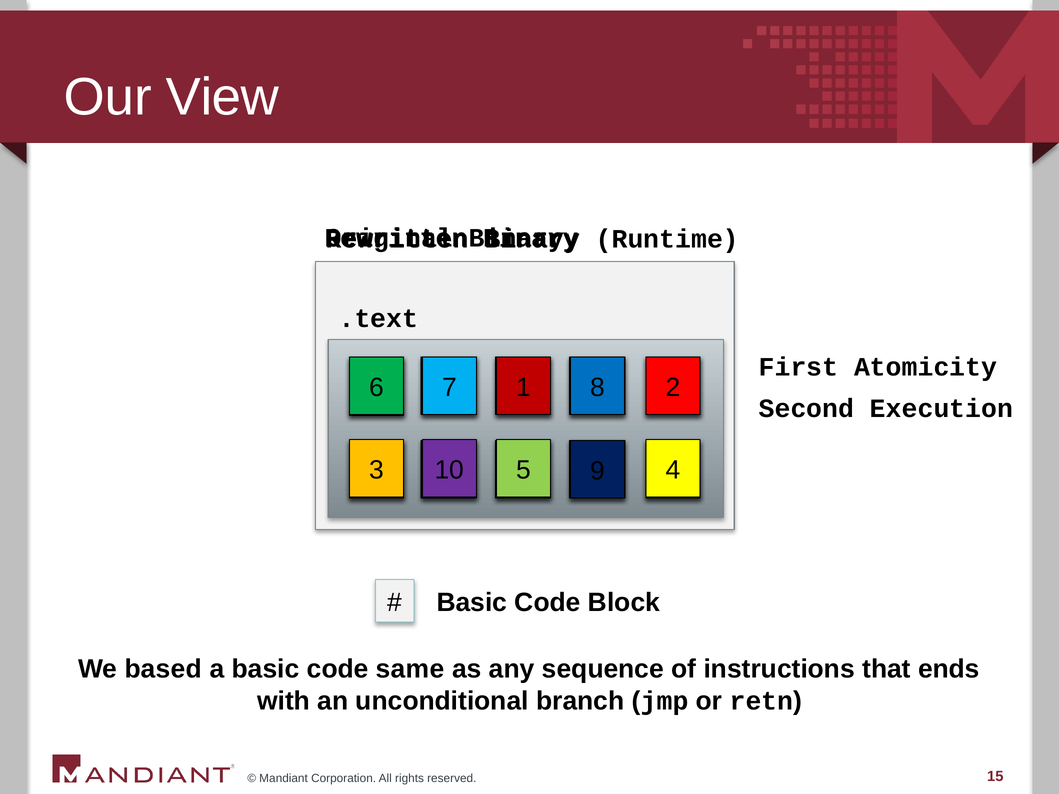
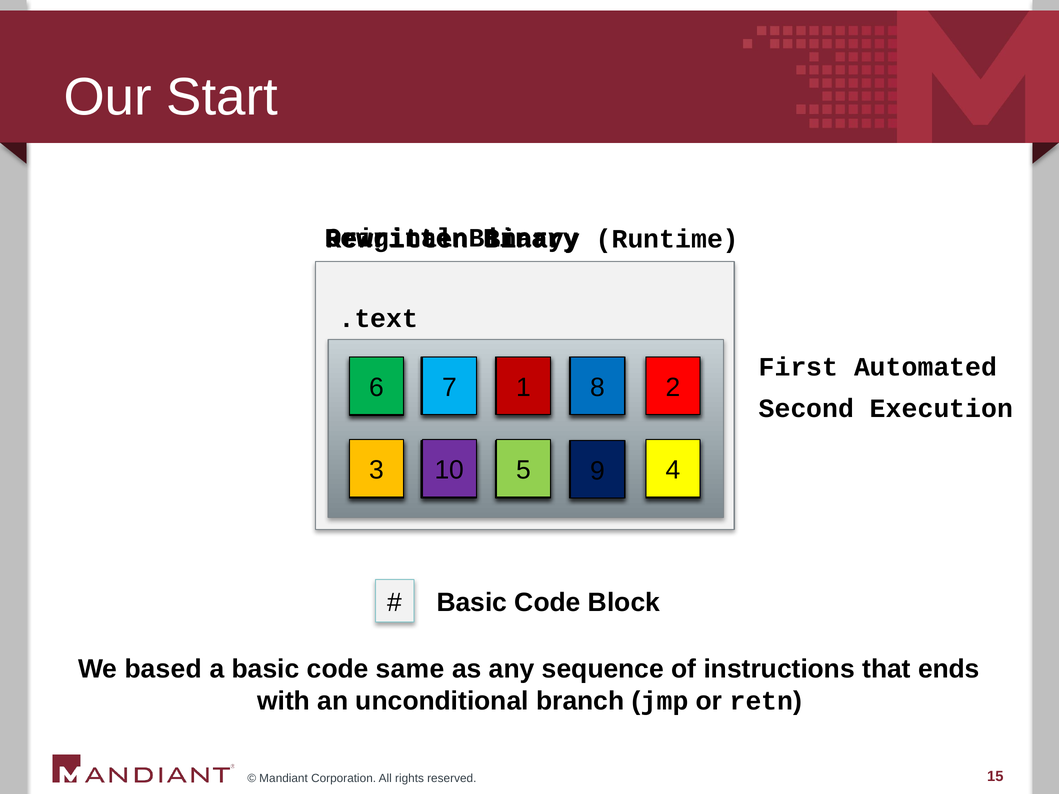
View: View -> Start (222, 97)
Atomicity: Atomicity -> Automated (926, 367)
